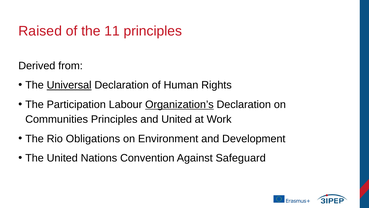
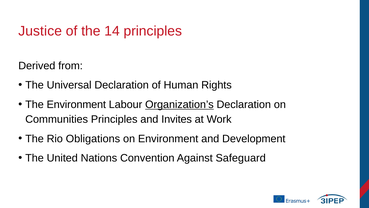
Raised: Raised -> Justice (40, 31)
11: 11 -> 14 (112, 31)
Universal underline: present -> none (69, 85)
The Participation: Participation -> Environment (76, 104)
and United: United -> Invites (177, 119)
